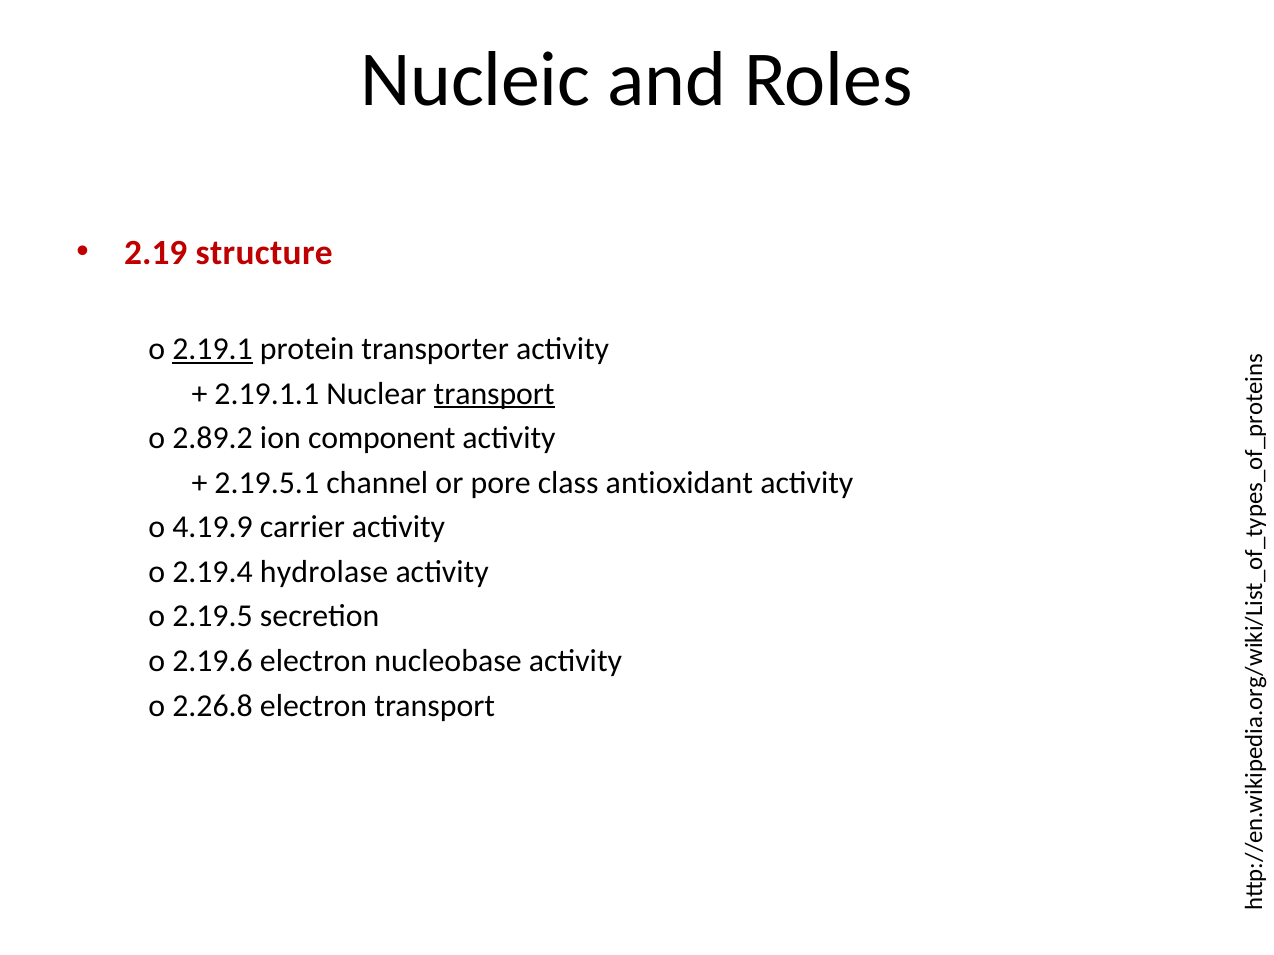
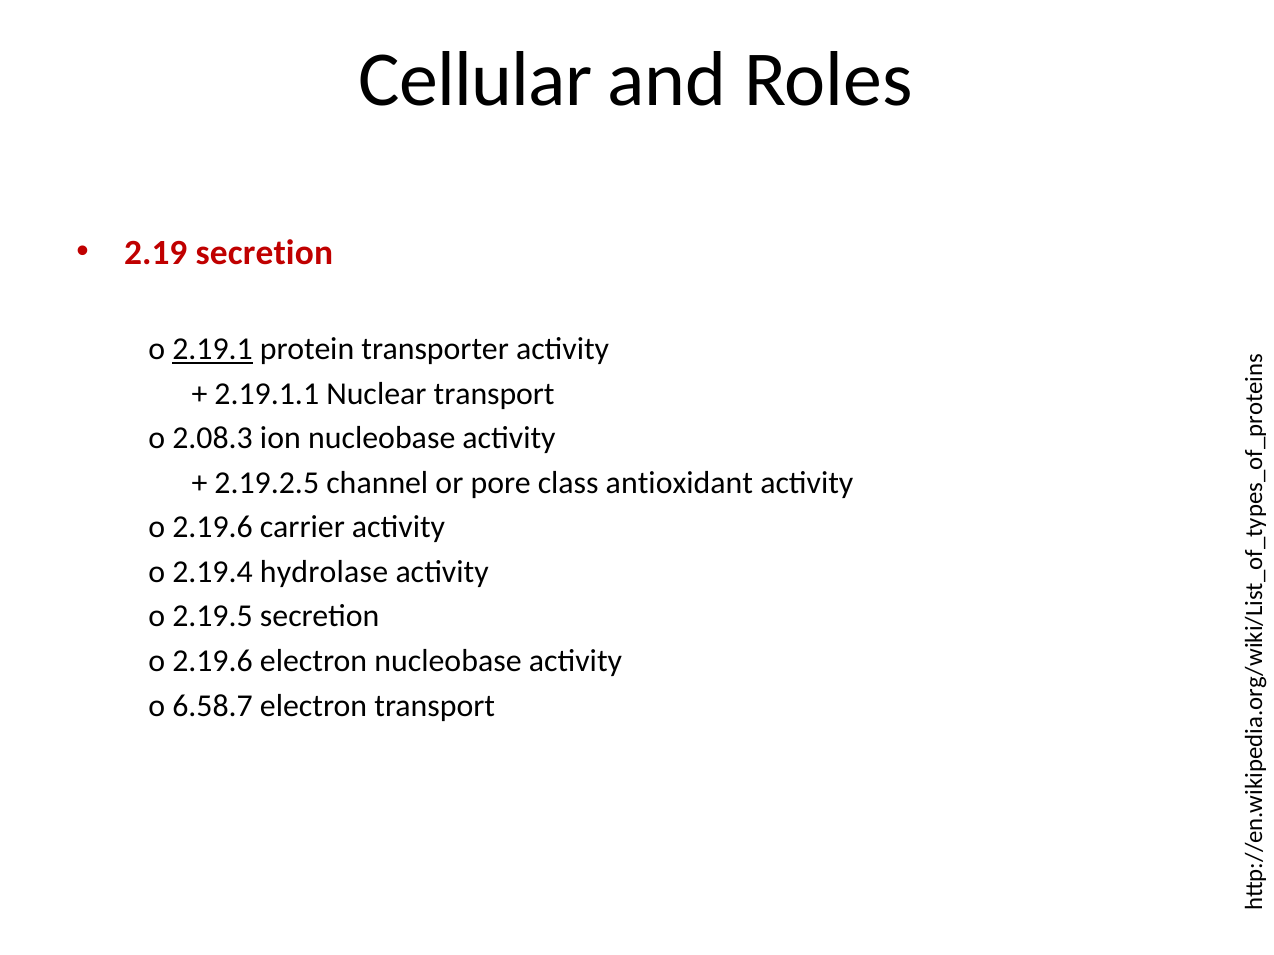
Nucleic: Nucleic -> Cellular (476, 80)
2.19 structure: structure -> secretion (264, 253)
transport underline: present -> none (494, 394)
2.89.2: 2.89.2 -> 2.08.3 (213, 438)
ion component: component -> nucleobase (382, 438)
2.19.5.1: 2.19.5.1 -> 2.19.2.5 (267, 483)
4.19.9: 4.19.9 -> 2.19.6 (213, 528)
2.26.8: 2.26.8 -> 6.58.7 (213, 706)
